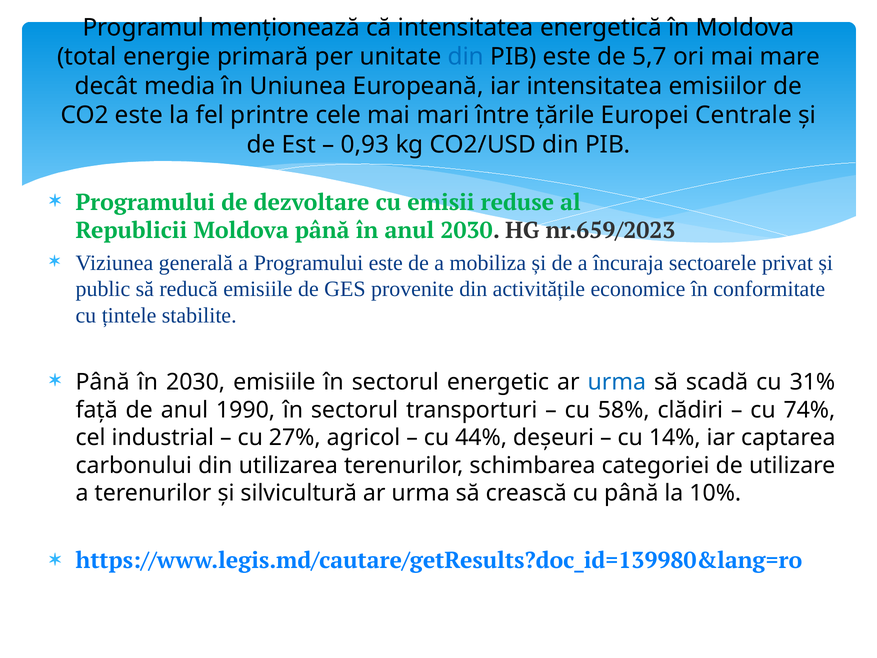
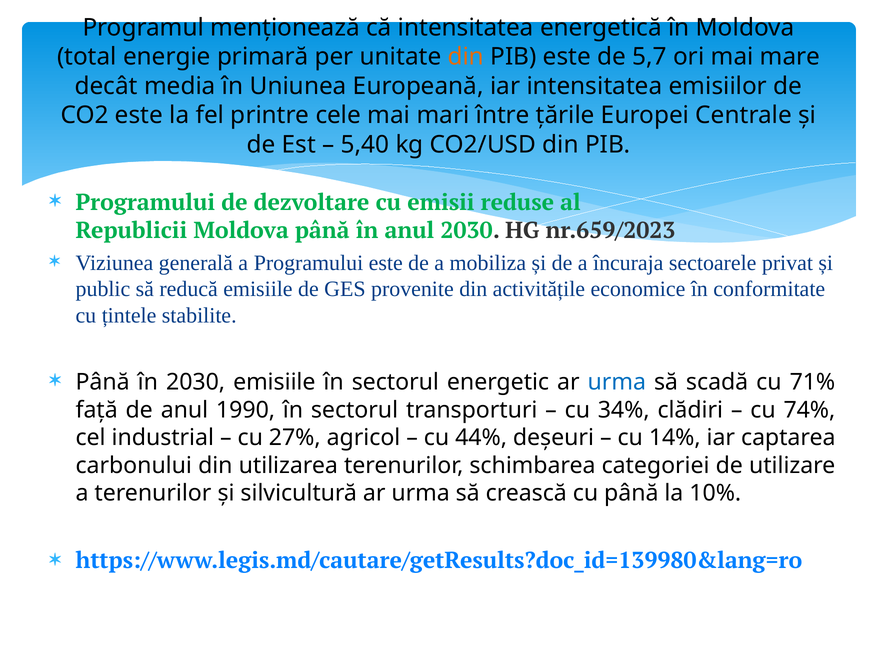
din colour: blue -> orange (466, 57)
0,93: 0,93 -> 5,40 (365, 144)
31%: 31% -> 71% (812, 382)
58%: 58% -> 34% (624, 410)
